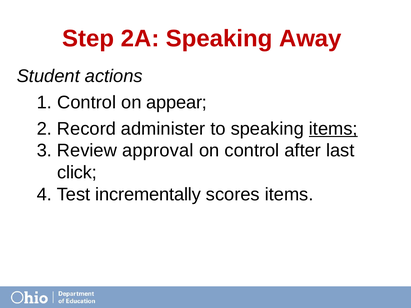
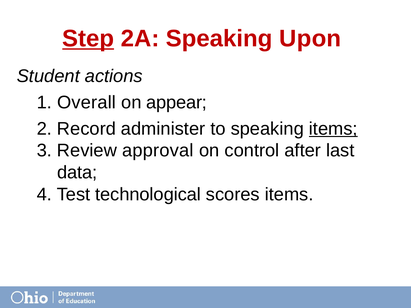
Step underline: none -> present (88, 39)
Away: Away -> Upon (310, 39)
1 Control: Control -> Overall (87, 102)
click: click -> data (77, 173)
incrementally: incrementally -> technological (148, 195)
